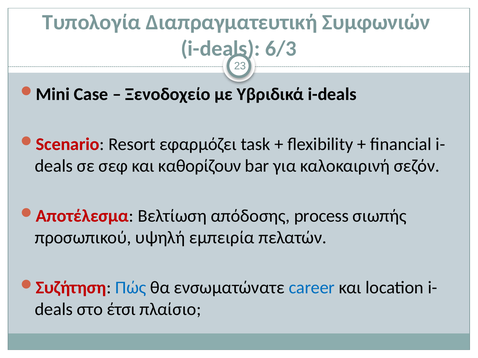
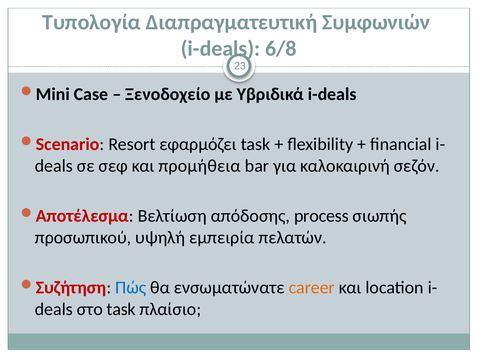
6/3: 6/3 -> 6/8 (281, 49)
καθορίζουν: καθορίζουν -> προμήθεια (200, 166)
career colour: blue -> orange (312, 288)
στο έτσι: έτσι -> task (121, 310)
